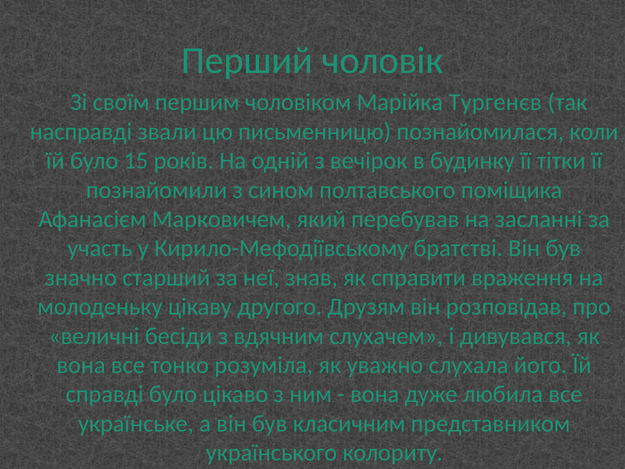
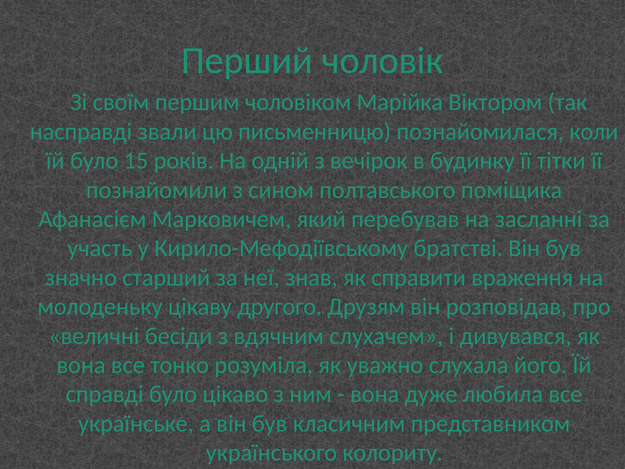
Тургенєв: Тургенєв -> Віктором (495, 102)
